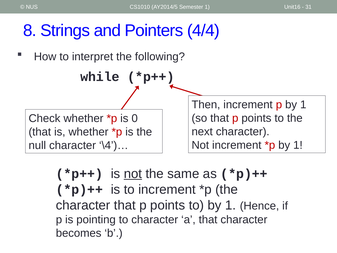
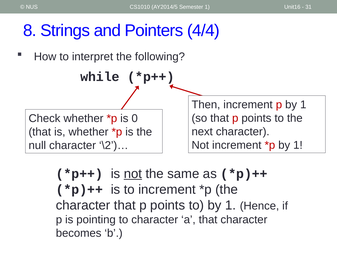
\4’)…: \4’)… -> \2’)… (114, 145)
